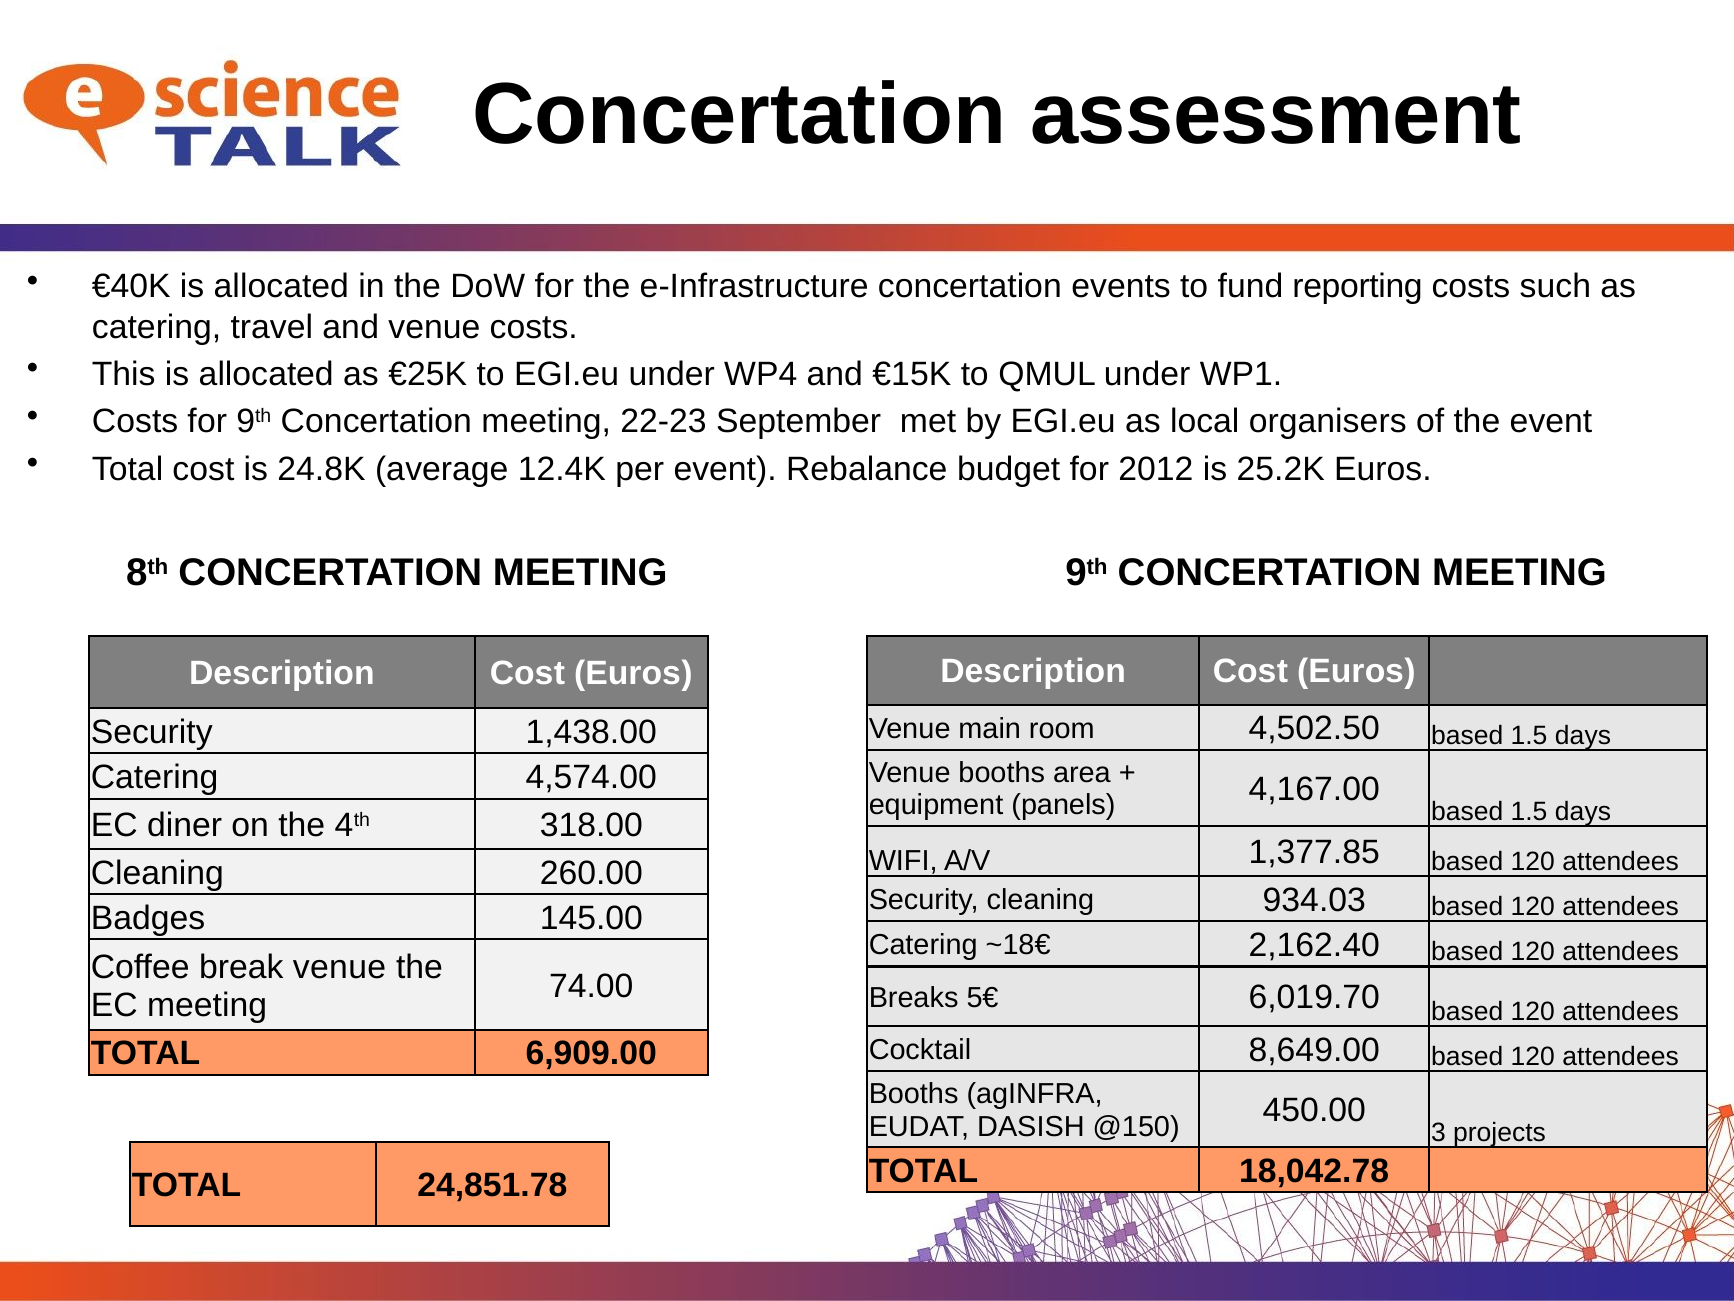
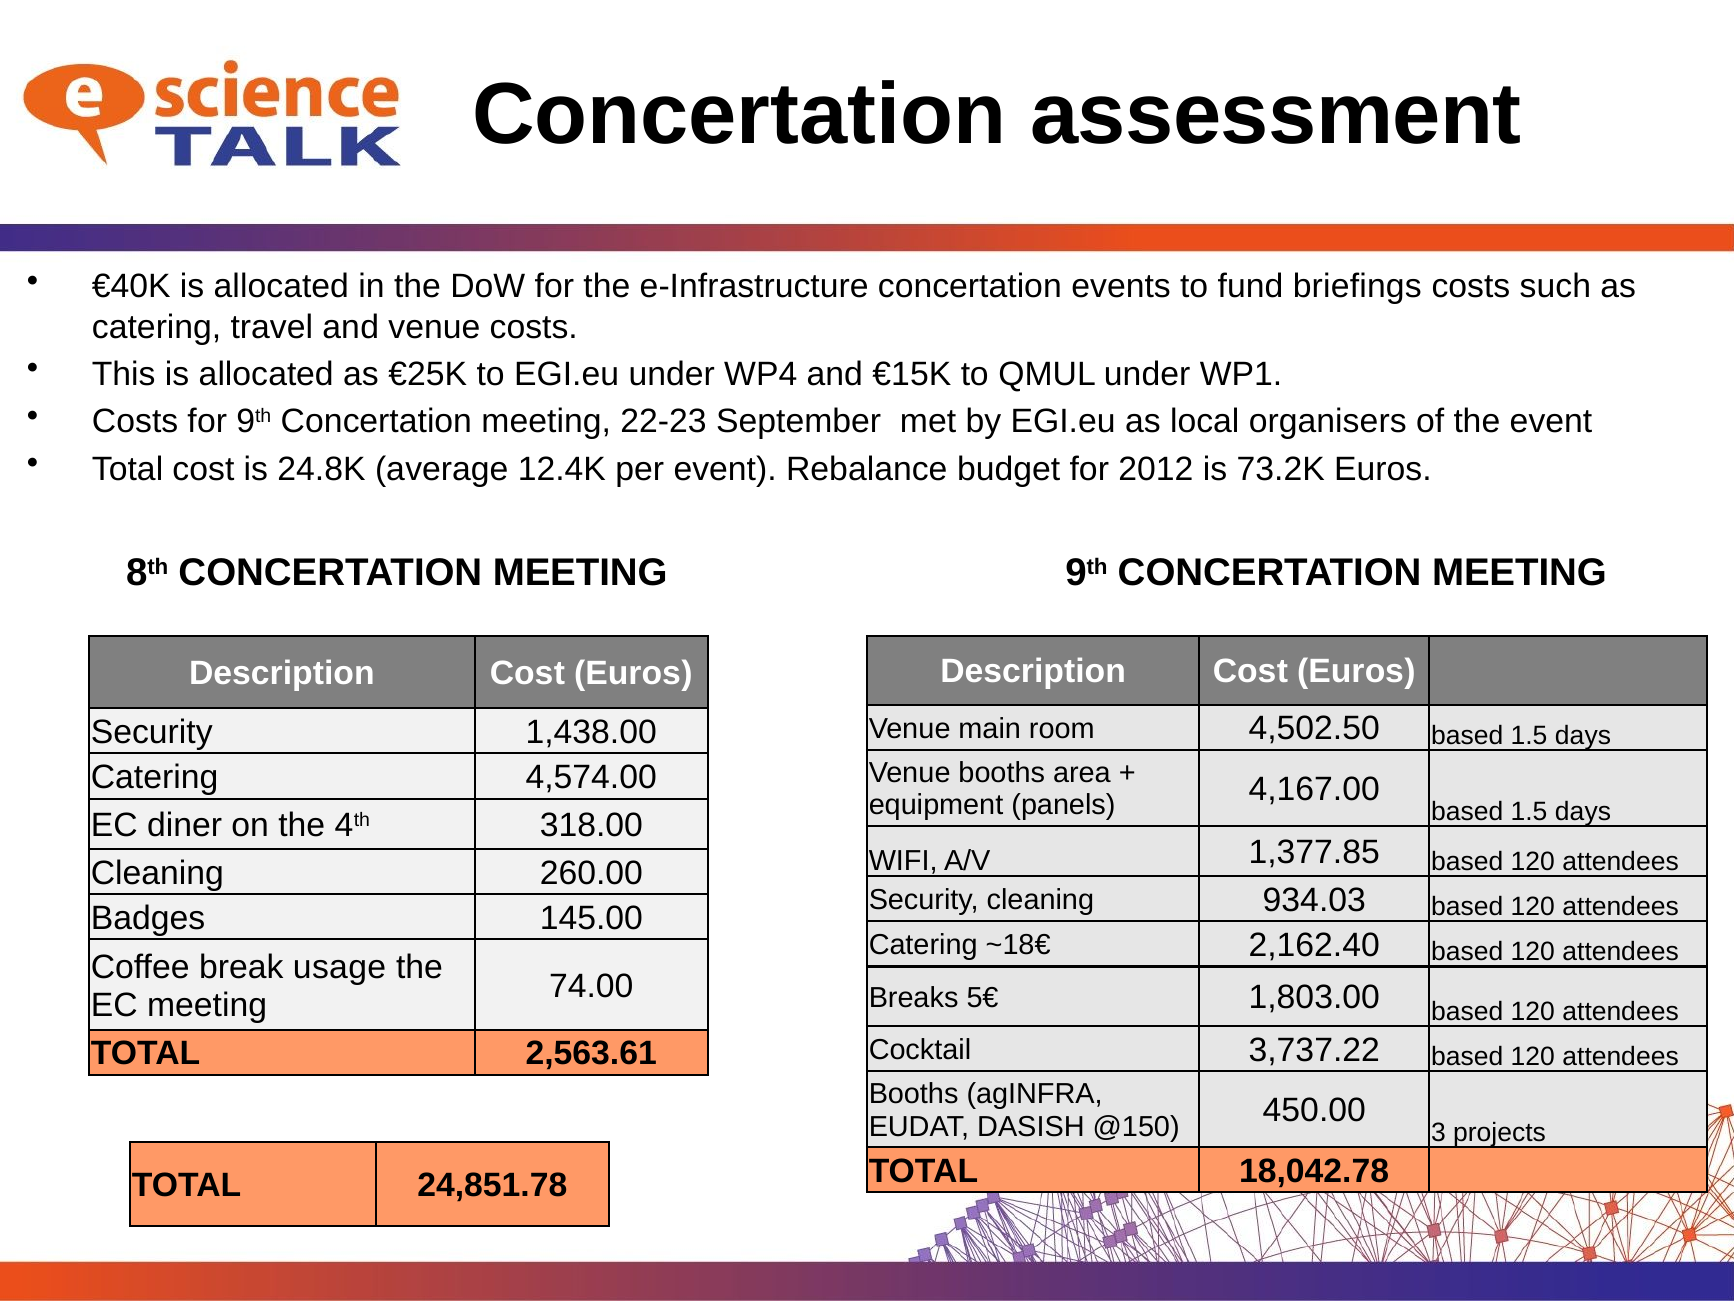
reporting: reporting -> briefings (1357, 287)
25.2K: 25.2K -> 73.2K (1281, 469)
break venue: venue -> usage (340, 967)
6,019.70: 6,019.70 -> 1,803.00 (1314, 997)
8,649.00: 8,649.00 -> 3,737.22 (1314, 1050)
6,909.00: 6,909.00 -> 2,563.61 (591, 1053)
